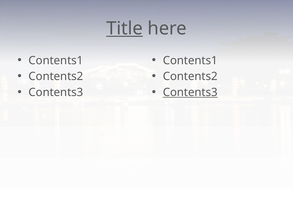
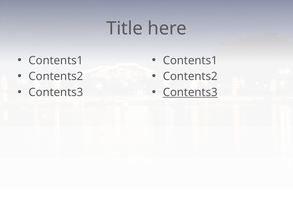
Title underline: present -> none (125, 28)
